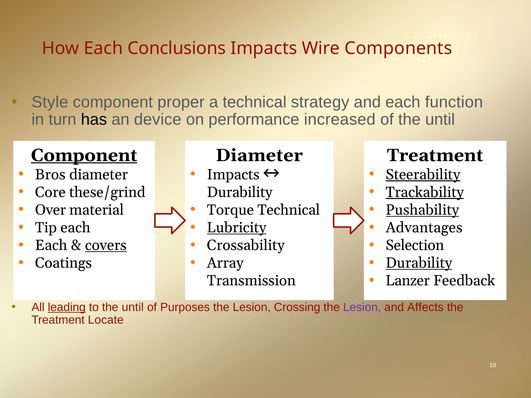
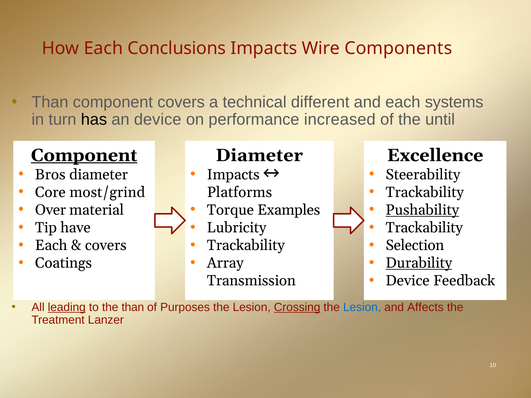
Style: Style -> Than (50, 102)
component proper: proper -> covers (181, 102)
strategy: strategy -> different (320, 102)
function: function -> systems (454, 102)
Treatment: Treatment -> Excellence (435, 155)
Steerability underline: present -> none (423, 175)
these/grind: these/grind -> most/grind (107, 192)
Trackability underline: present -> none (425, 192)
Durability: Durability -> Platforms (240, 192)
Torque Technical: Technical -> Examples (289, 210)
Tip each: each -> have (76, 228)
Lubricity underline: present -> none (237, 228)
Advantages: Advantages -> Trackability (424, 228)
covers underline: present -> none (106, 245)
Crossability: Crossability -> Trackability (246, 245)
Lanzer: Lanzer -> Device (408, 281)
to the until: until -> than (133, 307)
Crossing underline: none -> present (297, 307)
Lesion colour: purple -> blue (362, 307)
Locate: Locate -> Lanzer (106, 320)
